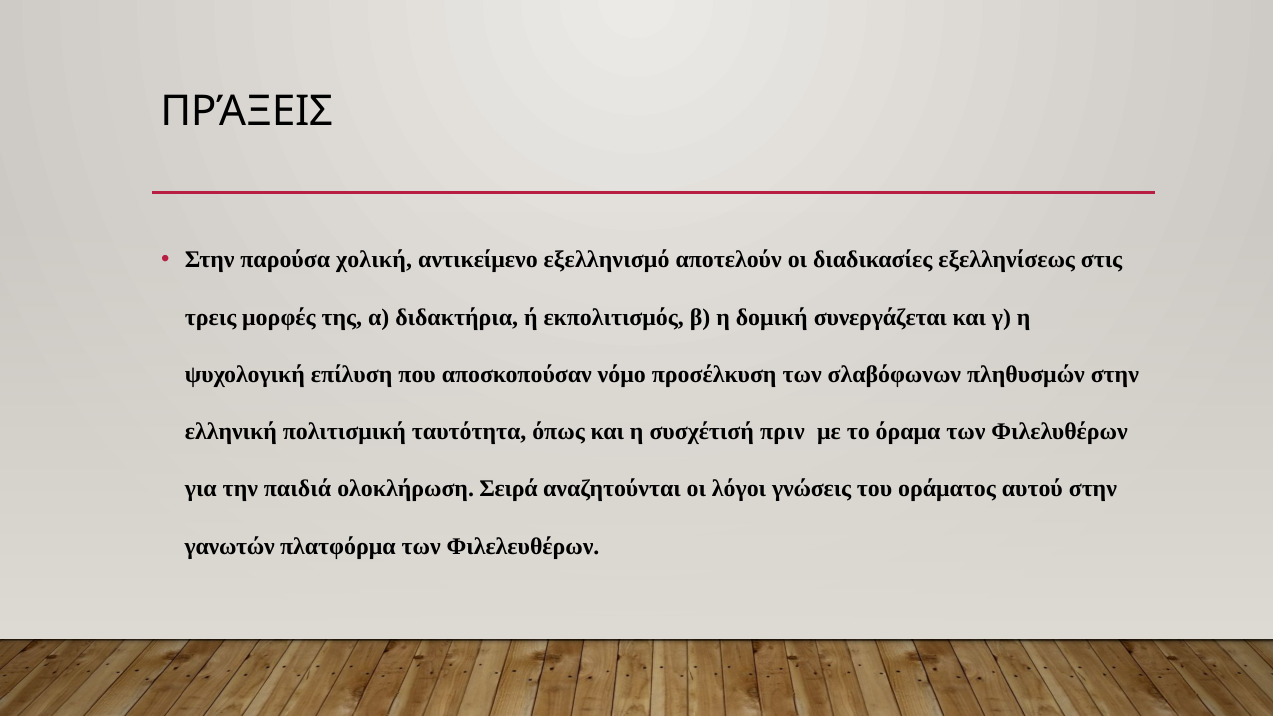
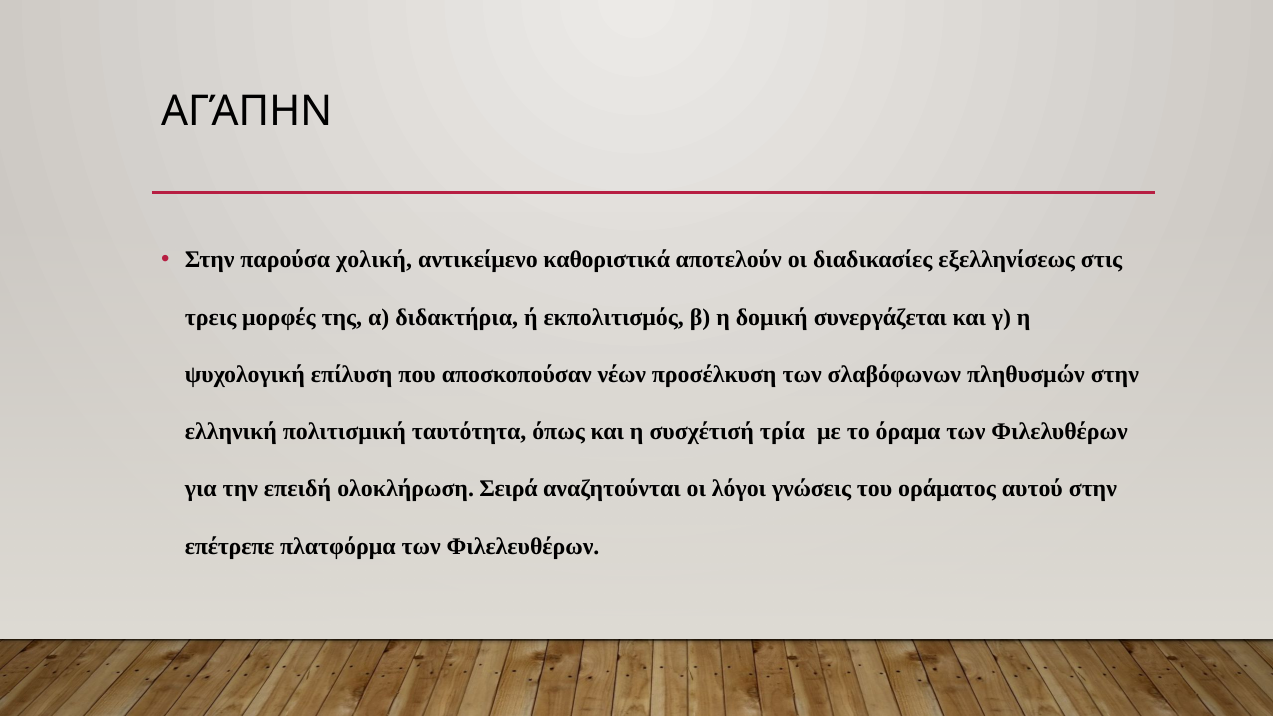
ΠΡΆΞΕΙΣ: ΠΡΆΞΕΙΣ -> ΑΓΆΠΗΝ (247, 111)
εξελληνισμό: εξελληνισμό -> καθοριστικά (607, 260)
νόμο: νόμο -> νέων (622, 374)
πριν: πριν -> τρία (782, 432)
παιδιά: παιδιά -> επειδή (297, 489)
γανωτών: γανωτών -> επέτρεπε (230, 546)
